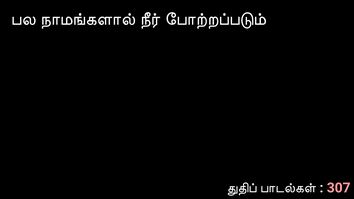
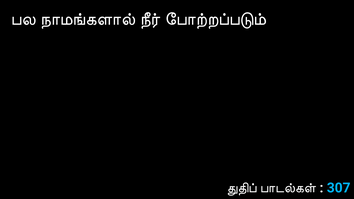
307 colour: pink -> light blue (339, 188)
